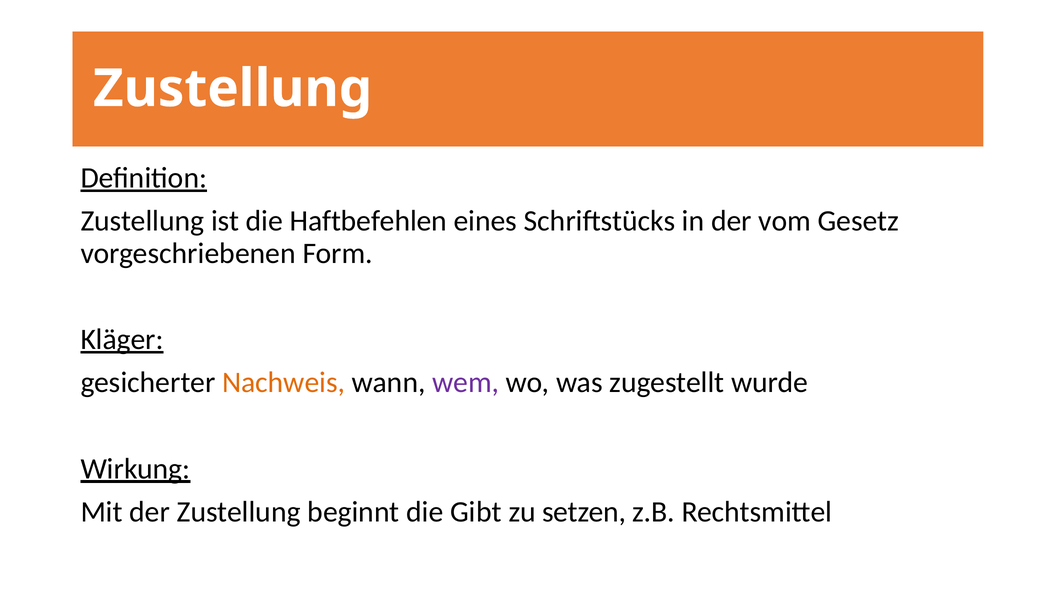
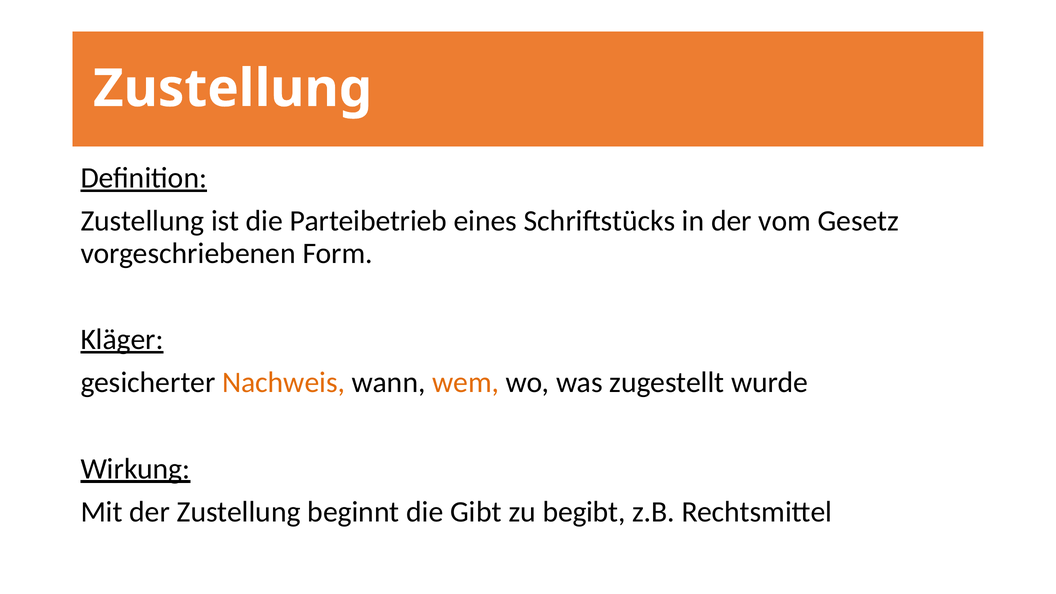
Haftbefehlen: Haftbefehlen -> Parteibetrieb (368, 221)
wem colour: purple -> orange (466, 383)
setzen: setzen -> begibt (584, 512)
